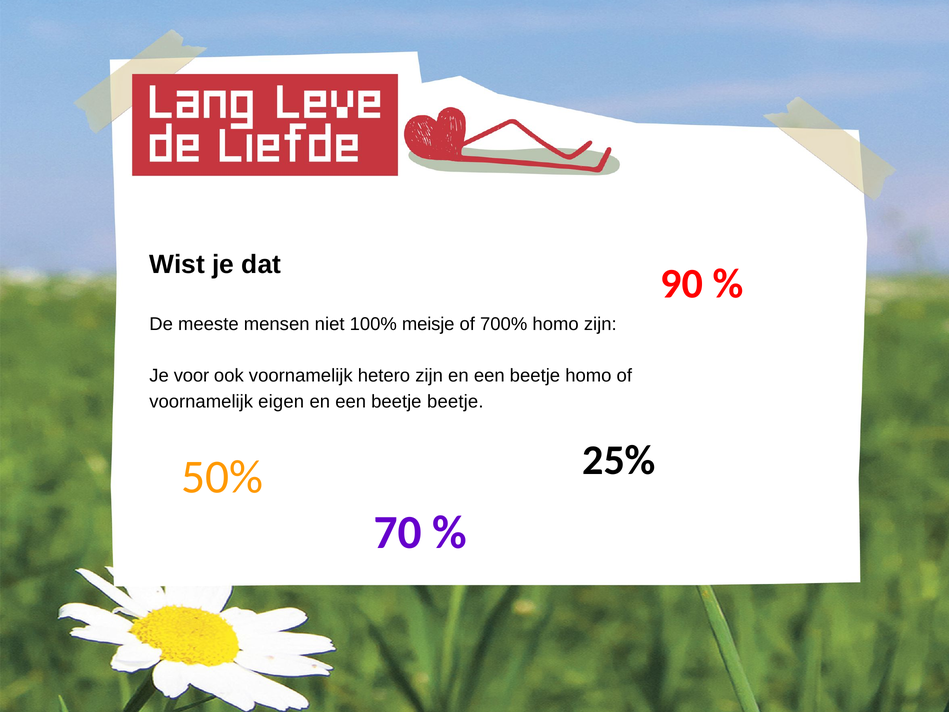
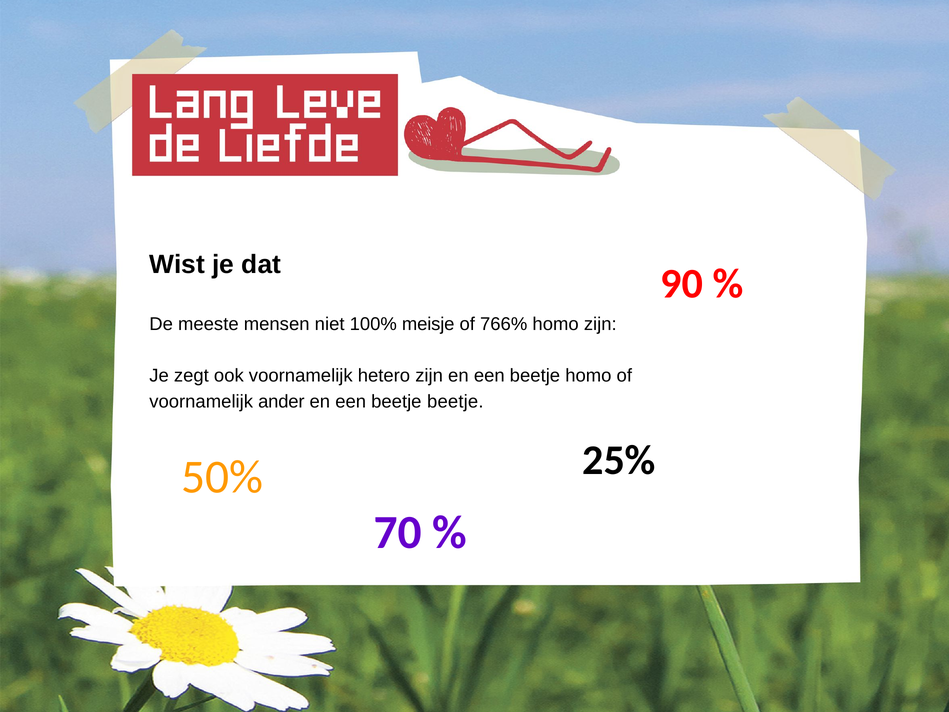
700%: 700% -> 766% (504, 324)
voor: voor -> zegt (191, 376)
eigen: eigen -> ander (281, 402)
